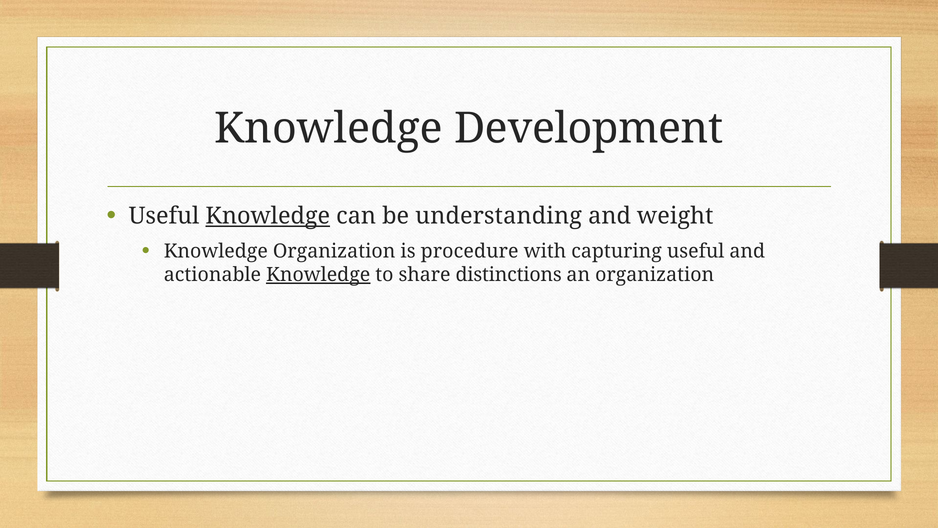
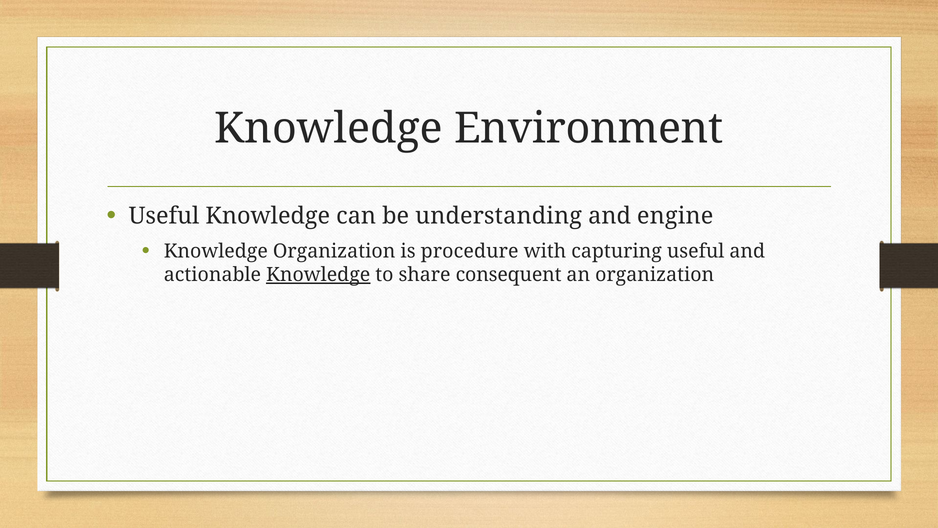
Development: Development -> Environment (589, 129)
Knowledge underline: present -> none (268, 216)
weight: weight -> engine (675, 216)
distinctions: distinctions -> consequent (509, 275)
